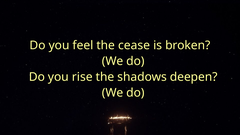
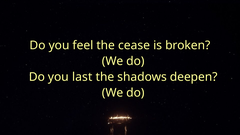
rise: rise -> last (82, 77)
